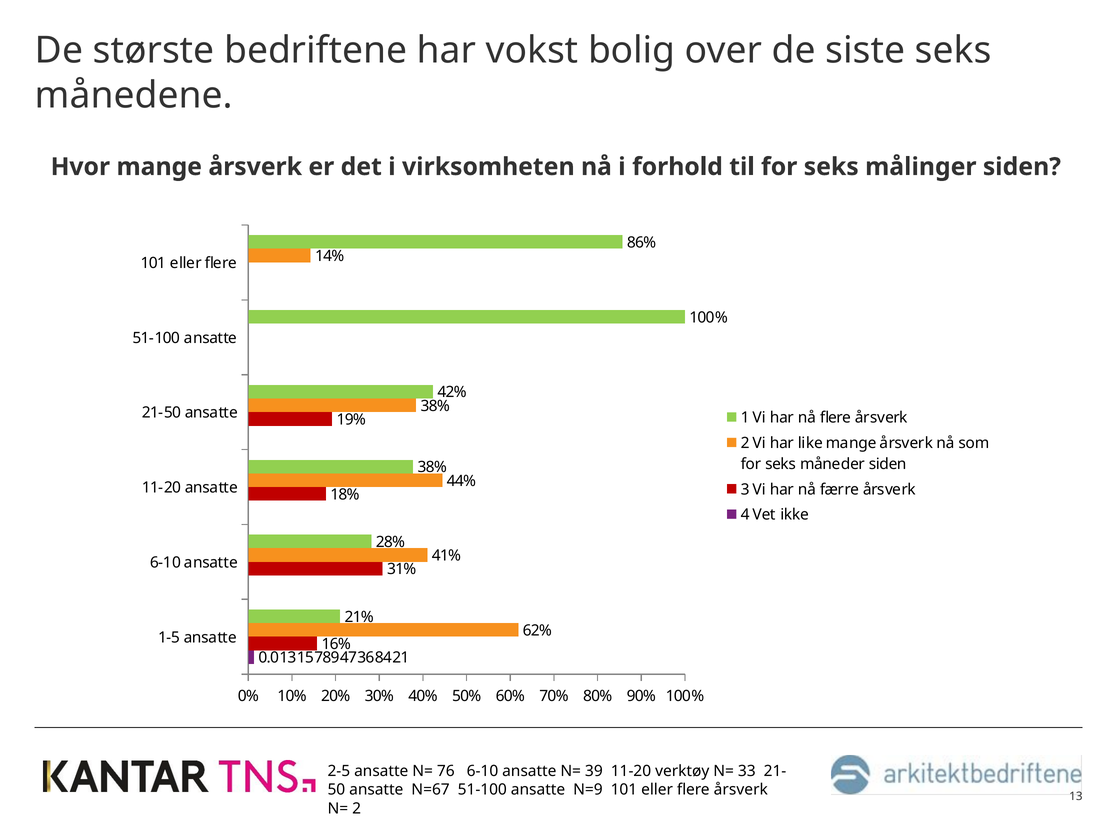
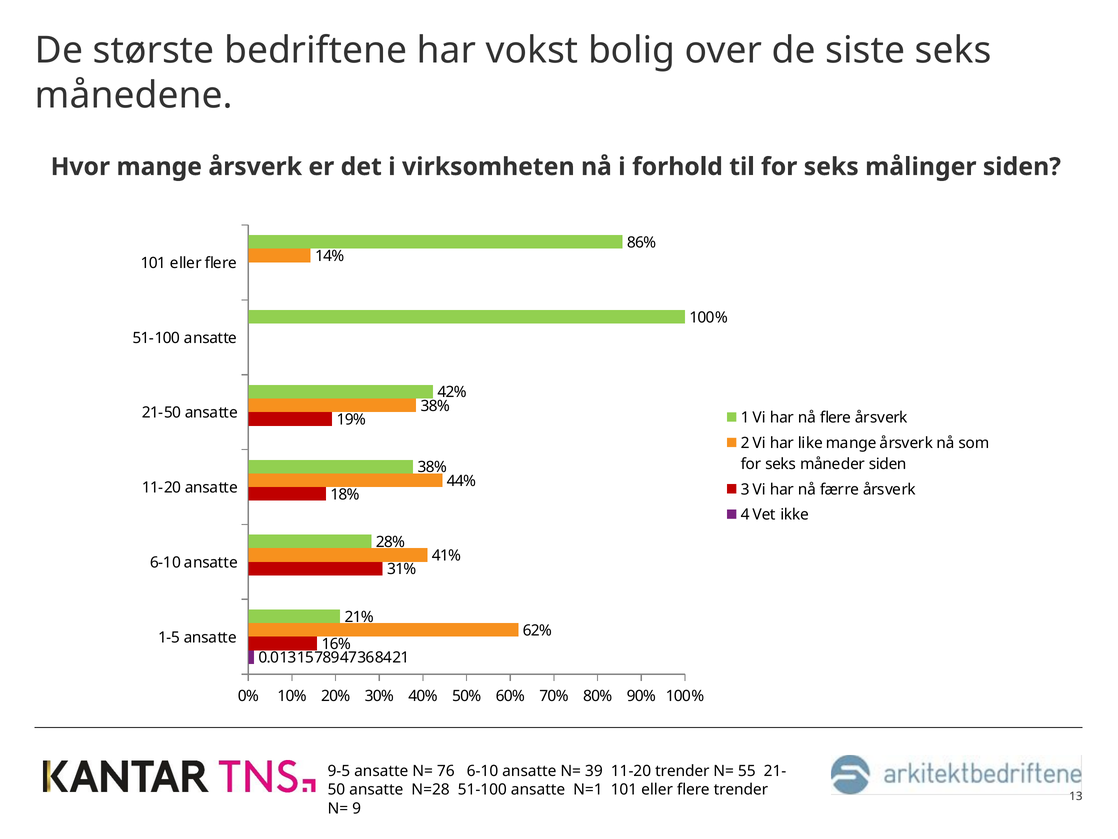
2-5: 2-5 -> 9-5 (339, 771)
11-20 verktøy: verktøy -> trender (682, 771)
33: 33 -> 55 (747, 771)
N=67: N=67 -> N=28 (431, 789)
N=9: N=9 -> N=1 (588, 789)
eller flere årsverk: årsverk -> trender (741, 789)
N= 2: 2 -> 9 (357, 808)
